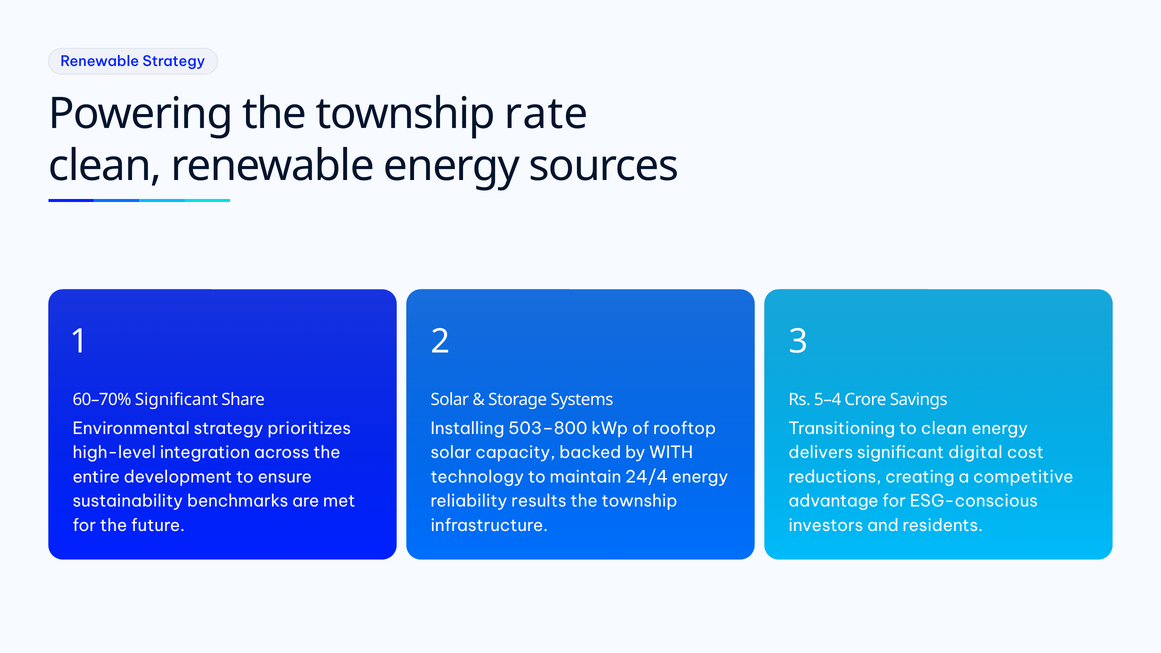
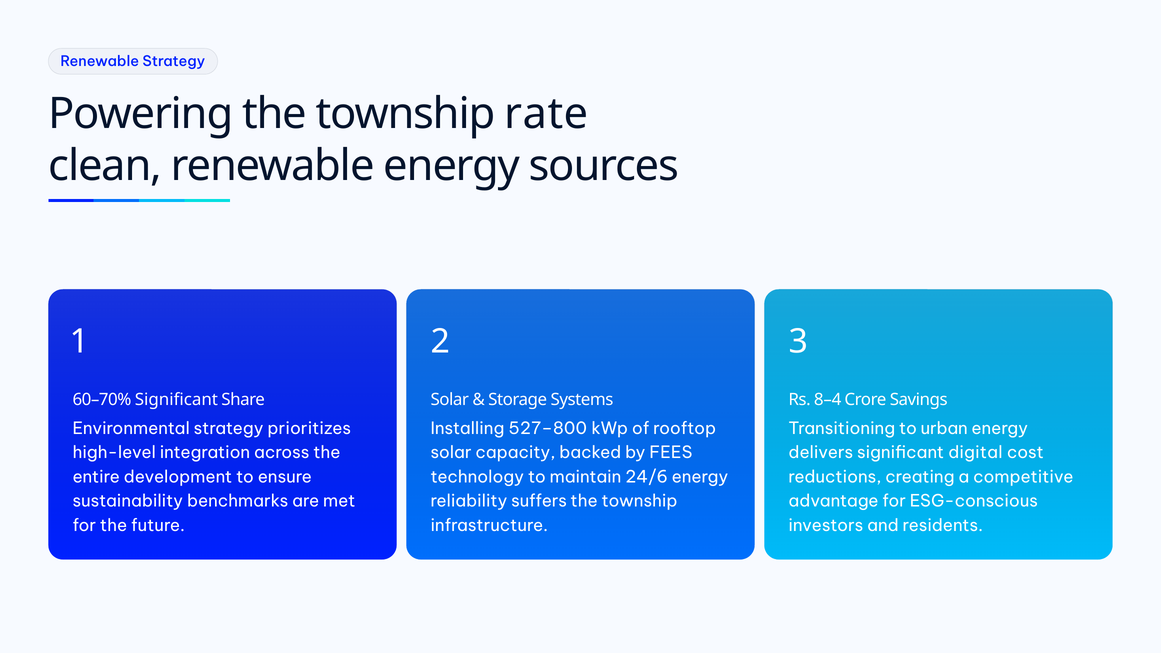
5–4: 5–4 -> 8–4 (828, 400)
503–800: 503–800 -> 527–800 (548, 429)
to clean: clean -> urban (944, 429)
WITH: WITH -> FEES (671, 453)
24/4: 24/4 -> 24/6 (647, 477)
results: results -> suffers (539, 501)
